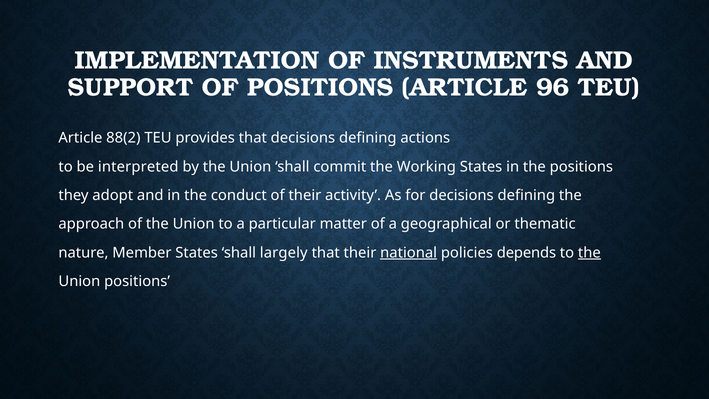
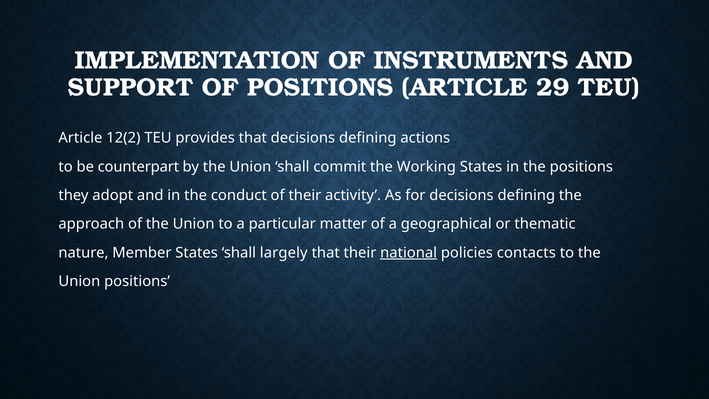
96: 96 -> 29 (553, 87)
88(2: 88(2 -> 12(2 (123, 138)
interpreted: interpreted -> counterpart (138, 167)
depends: depends -> contacts (526, 253)
the underline: present -> none (589, 253)
